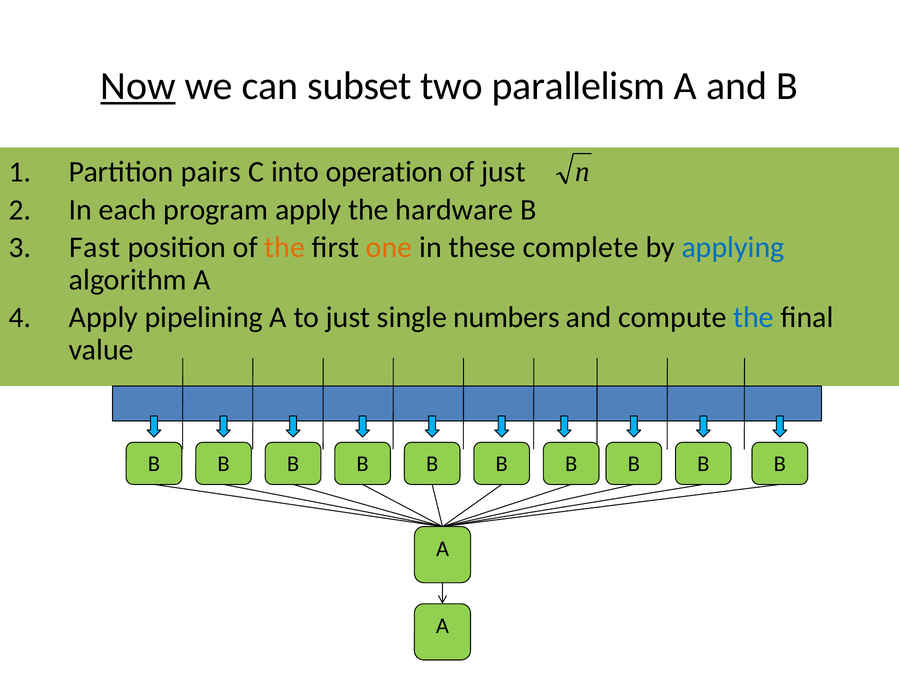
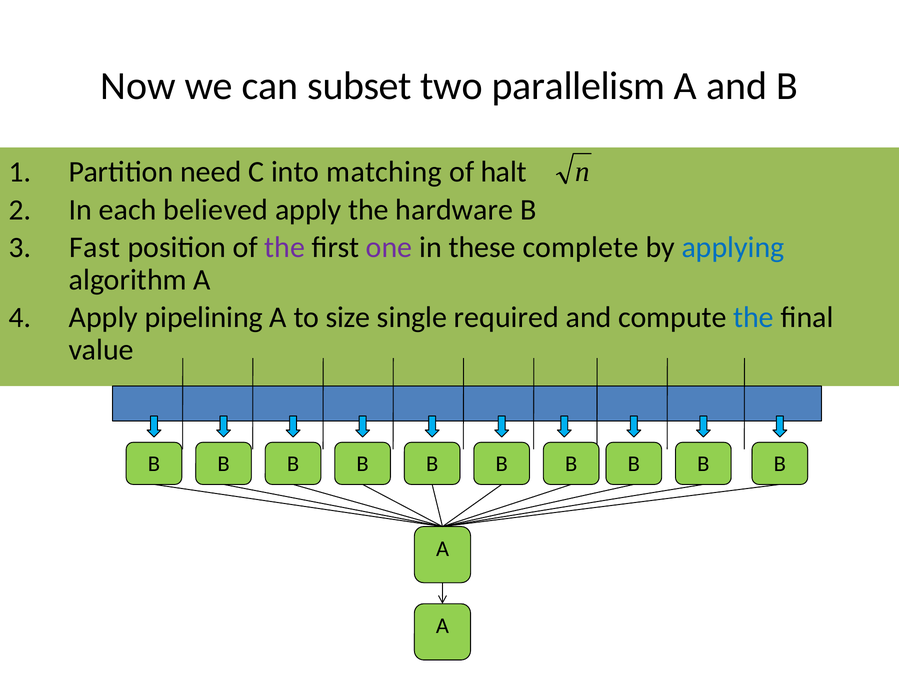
Now underline: present -> none (138, 86)
pairs: pairs -> need (211, 172)
operation: operation -> matching (384, 172)
of just: just -> halt (504, 172)
program: program -> believed (216, 210)
the colour: orange -> purple (285, 248)
one colour: orange -> purple (389, 248)
to just: just -> size (348, 318)
numbers: numbers -> required (506, 318)
